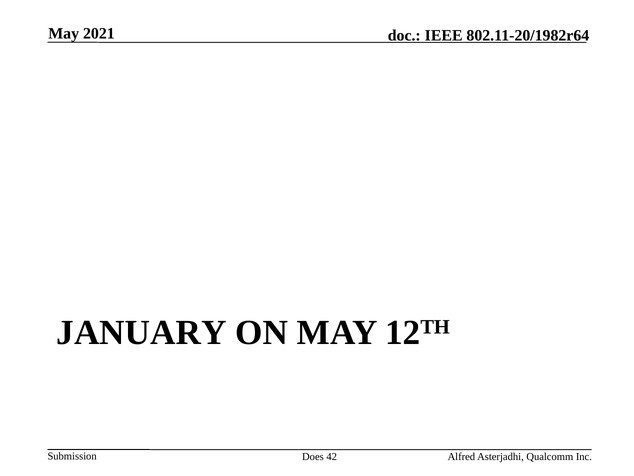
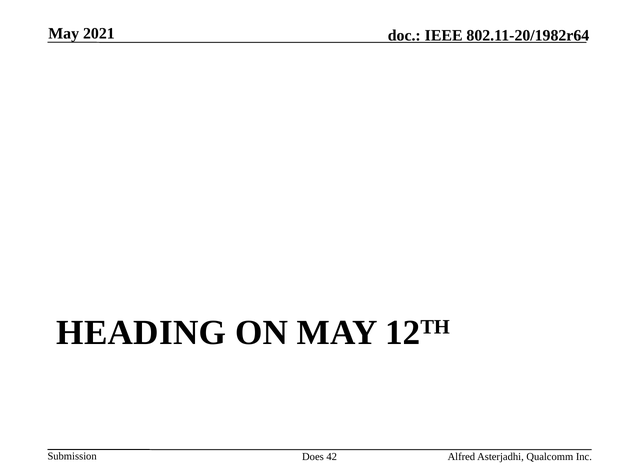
JANUARY: JANUARY -> HEADING (141, 332)
